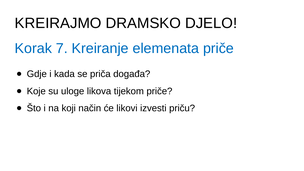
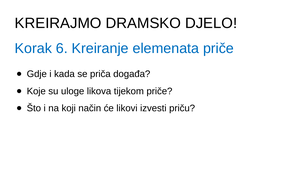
7: 7 -> 6 (62, 48)
